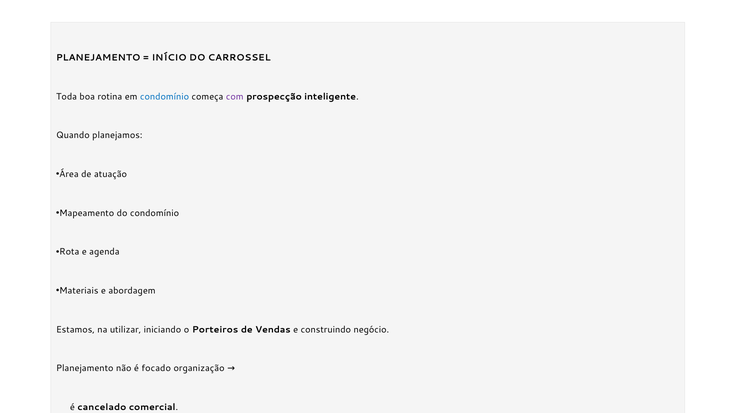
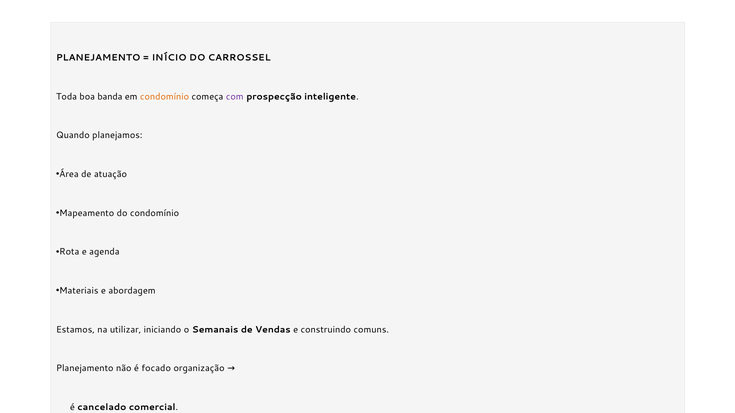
rotina: rotina -> banda (110, 97)
condomínio colour: blue -> orange (165, 97)
Porteiros: Porteiros -> Semanais (215, 330)
negócio: negócio -> comuns (371, 330)
